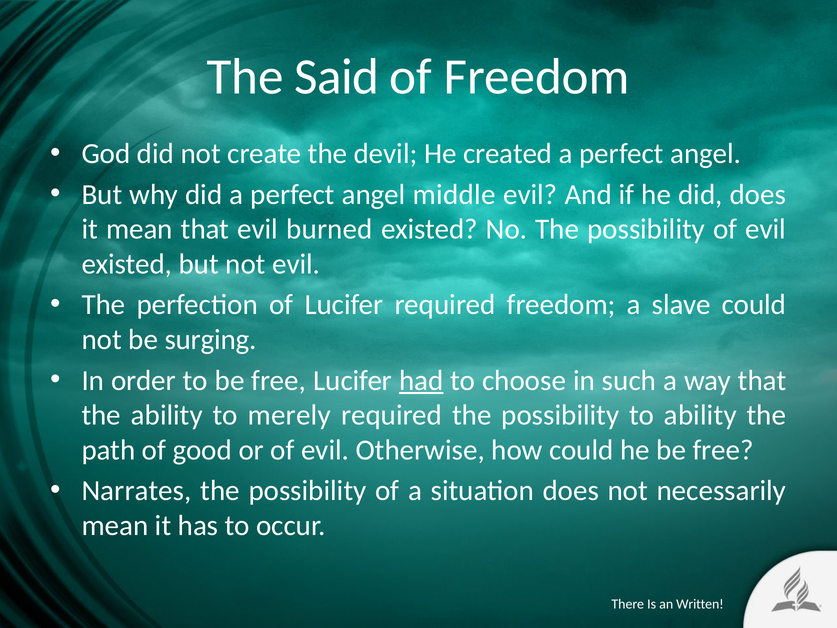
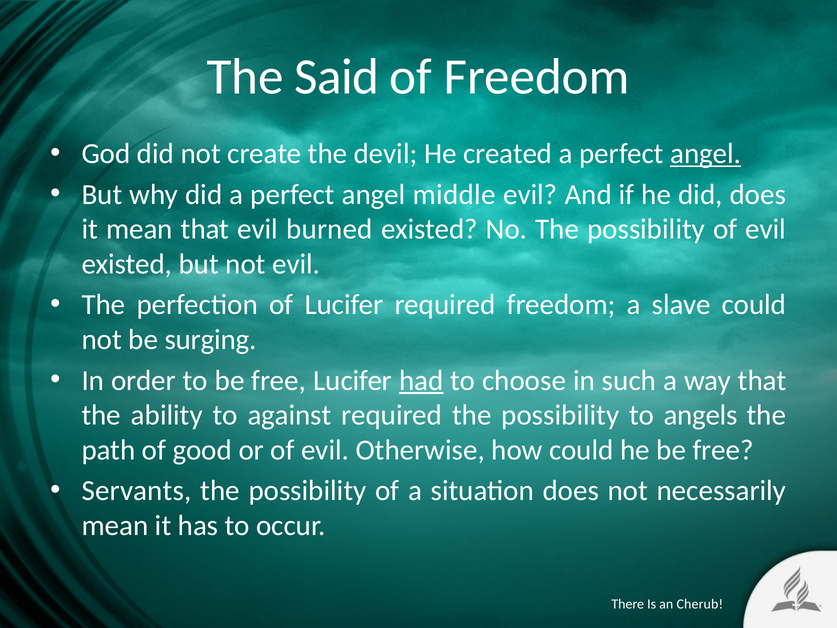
angel underline: none -> present (706, 154)
merely: merely -> against (289, 415)
to ability: ability -> angels (701, 415)
Narrates: Narrates -> Servants (137, 491)
Written: Written -> Cherub (700, 604)
